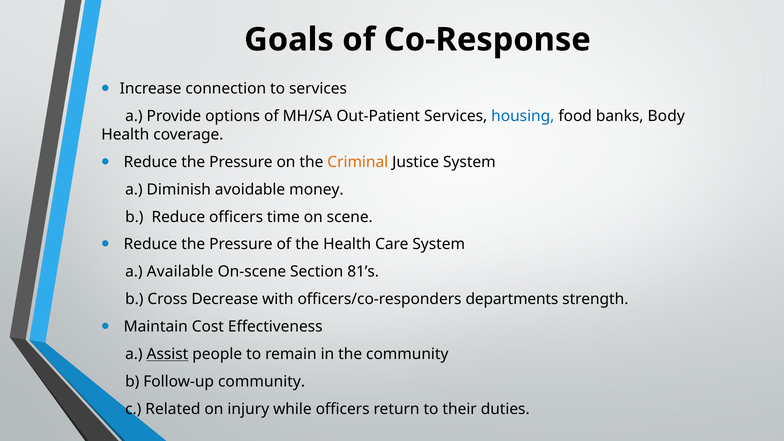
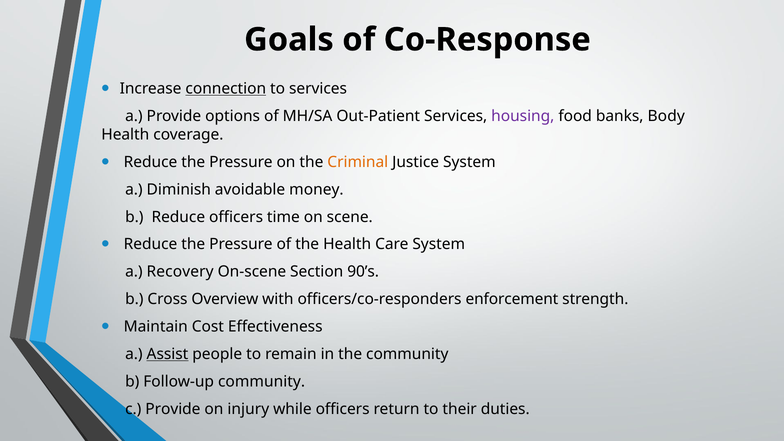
connection underline: none -> present (226, 89)
housing colour: blue -> purple (523, 116)
Available: Available -> Recovery (180, 272)
81’s: 81’s -> 90’s (363, 272)
Decrease: Decrease -> Overview (225, 299)
departments: departments -> enforcement (512, 299)
c Related: Related -> Provide (173, 409)
